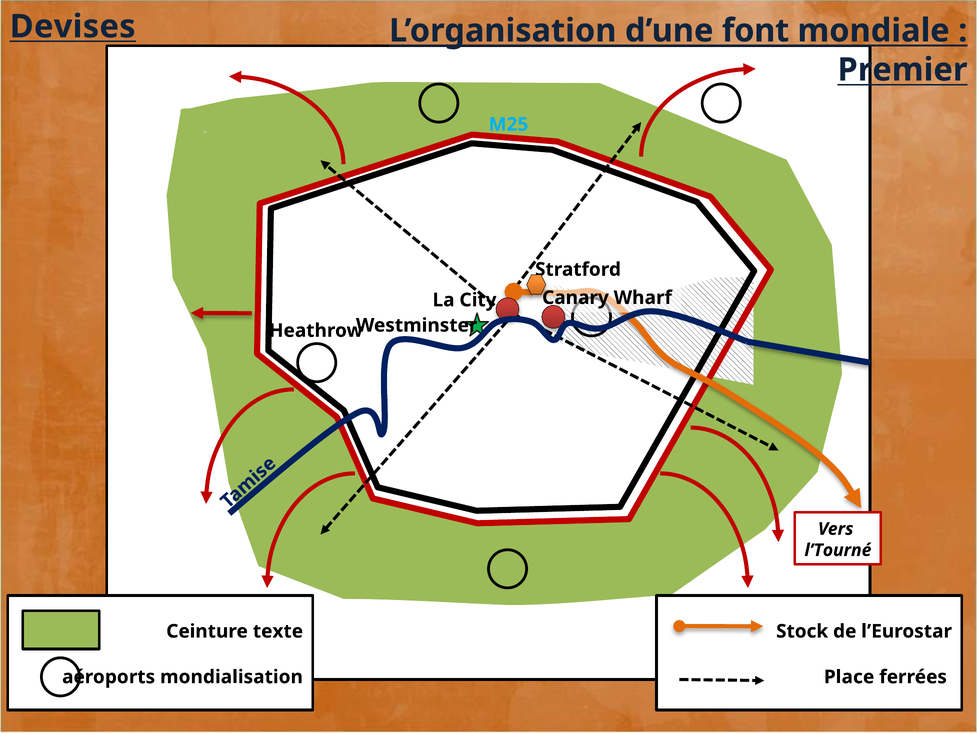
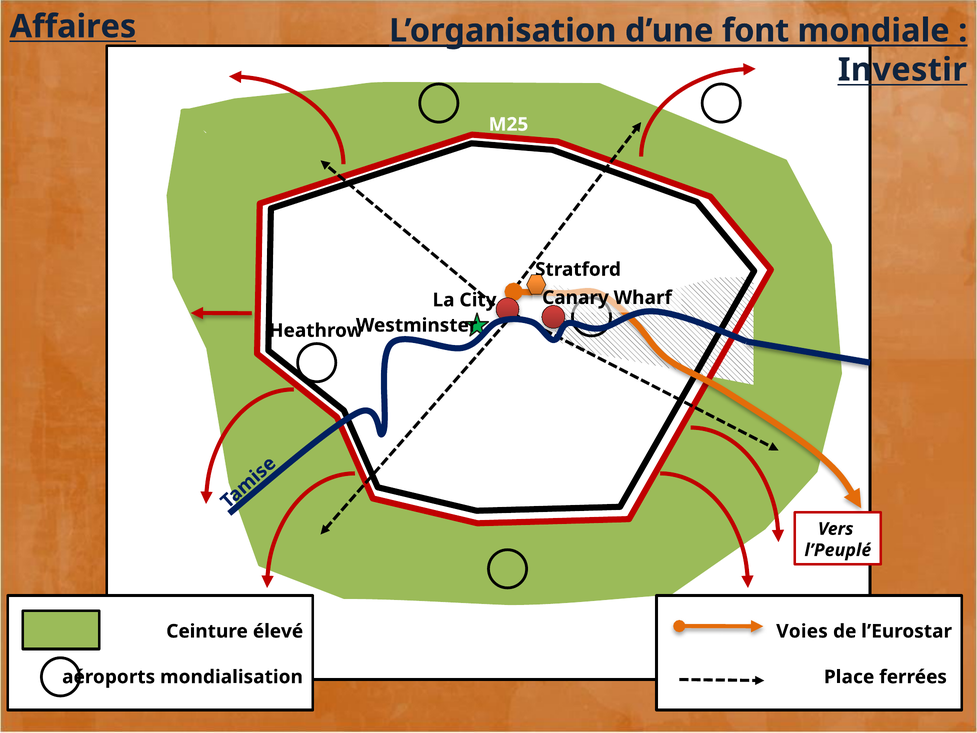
Devises: Devises -> Affaires (73, 27)
Premier: Premier -> Investir (902, 70)
M25 colour: light blue -> white (508, 124)
l’Tourné: l’Tourné -> l’Peuplé (838, 550)
texte: texte -> élevé (278, 631)
Stock: Stock -> Voies (802, 631)
